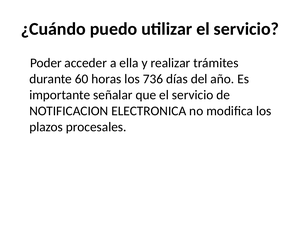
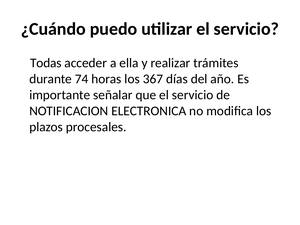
Poder: Poder -> Todas (46, 63)
60: 60 -> 74 (82, 79)
736: 736 -> 367 (153, 79)
